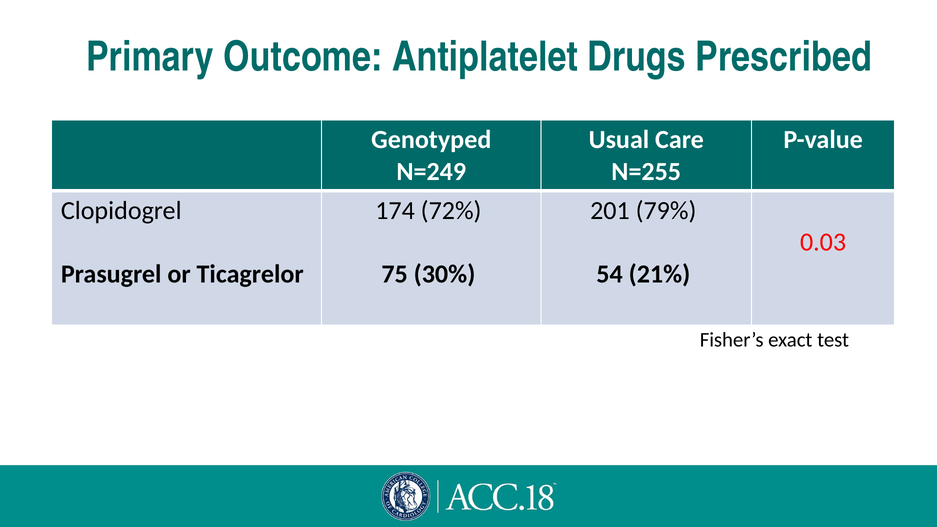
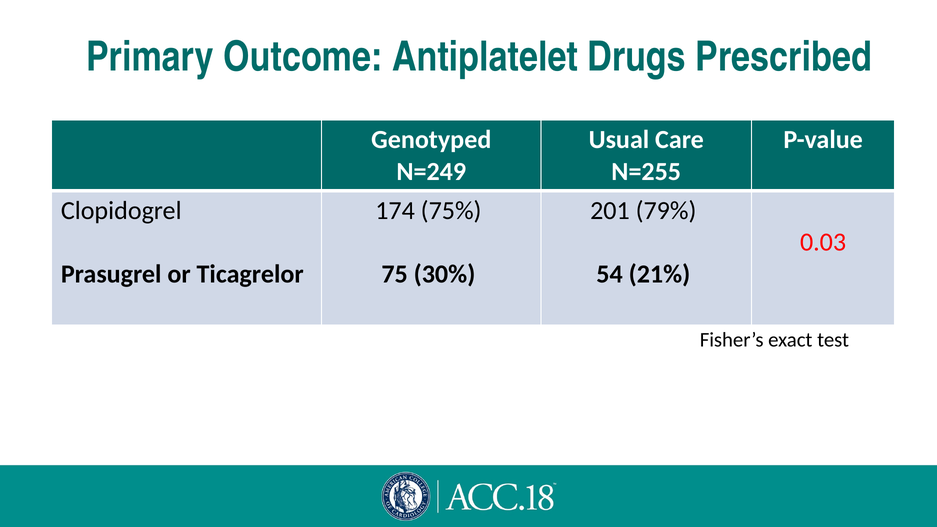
72%: 72% -> 75% (451, 210)
